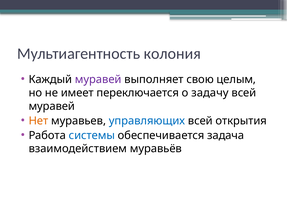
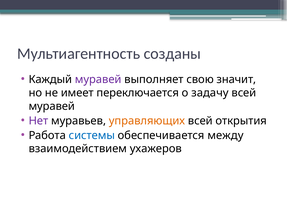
колония: колония -> созданы (172, 54)
целым: целым -> значит (236, 79)
Нет colour: orange -> purple (38, 121)
управляющих colour: blue -> orange (147, 121)
задача: задача -> между (226, 135)
муравьёв: муравьёв -> ухажеров (156, 149)
